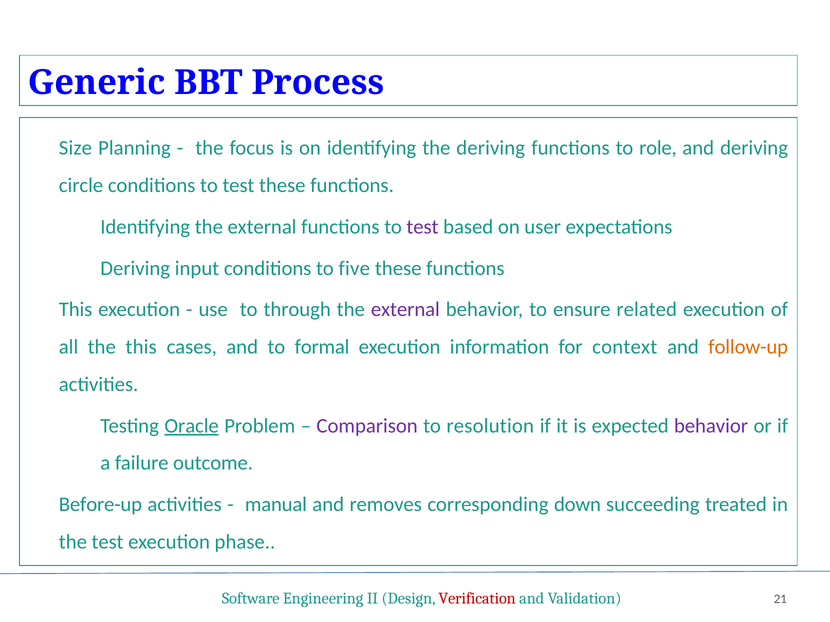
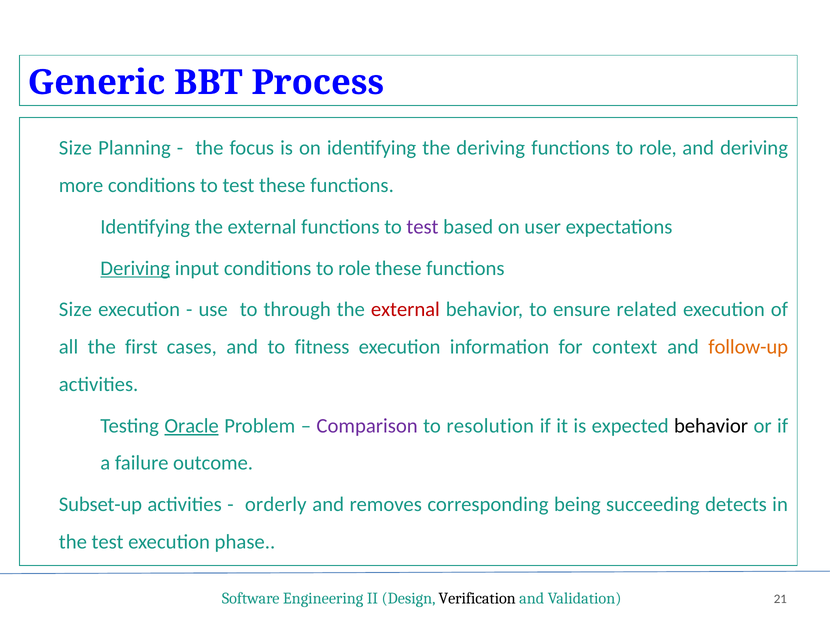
circle: circle -> more (81, 185)
Deriving underline: none -> present (135, 268)
conditions to five: five -> role (354, 268)
This: This -> Size (75, 310)
external colour: purple -> red (405, 310)
the this: this -> first (141, 347)
formal: formal -> fitness (322, 347)
behavior colour: purple -> black (711, 426)
Before-up: Before-up -> Subset-up (100, 505)
manual: manual -> orderly (276, 505)
down: down -> being (577, 505)
treated: treated -> detects (736, 505)
Verification colour: red -> black (477, 599)
